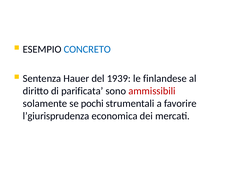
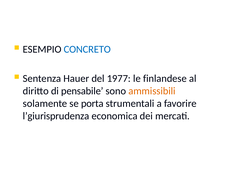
1939: 1939 -> 1977 (119, 78)
parificata: parificata -> pensabile (82, 91)
ammissibili colour: red -> orange (152, 91)
pochi: pochi -> porta (92, 103)
